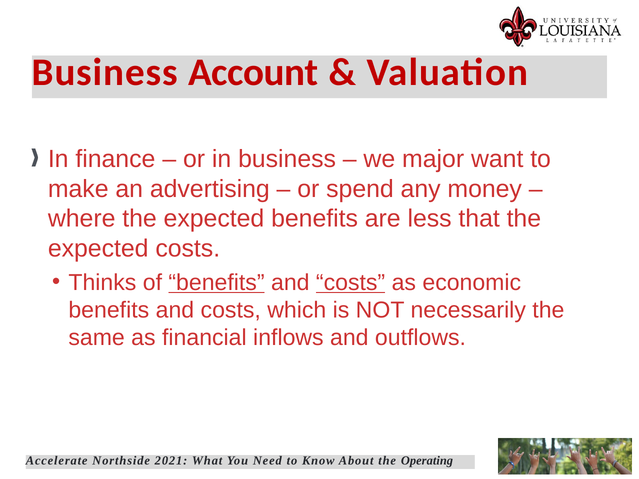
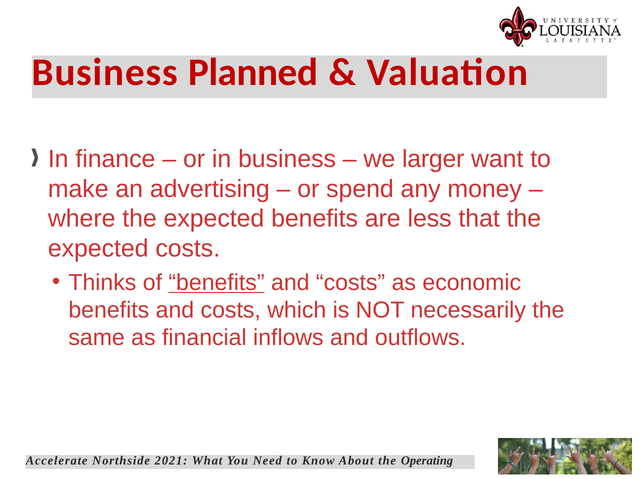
Account: Account -> Planned (253, 73)
major: major -> larger (433, 159)
costs underline: present -> none (351, 283)
